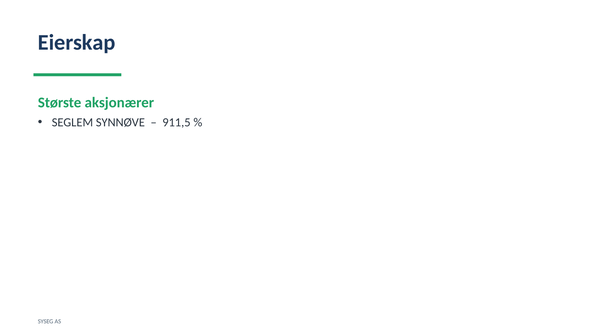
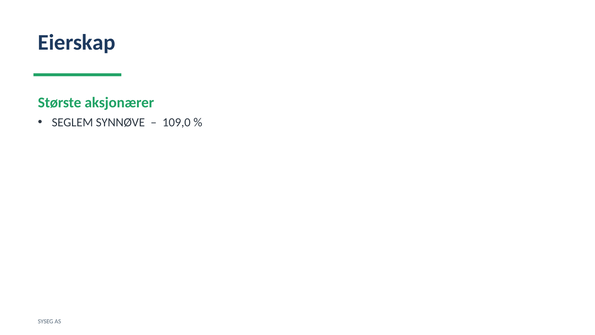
911,5: 911,5 -> 109,0 (176, 122)
